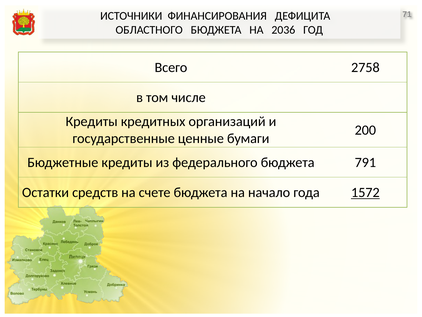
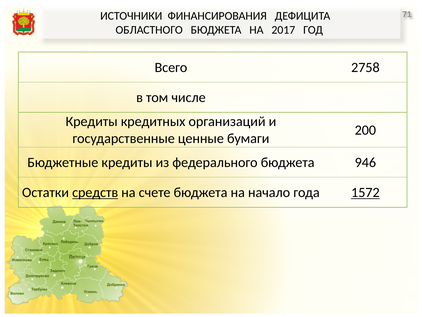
2036: 2036 -> 2017 (283, 30)
791: 791 -> 946 (365, 162)
средств underline: none -> present (95, 192)
